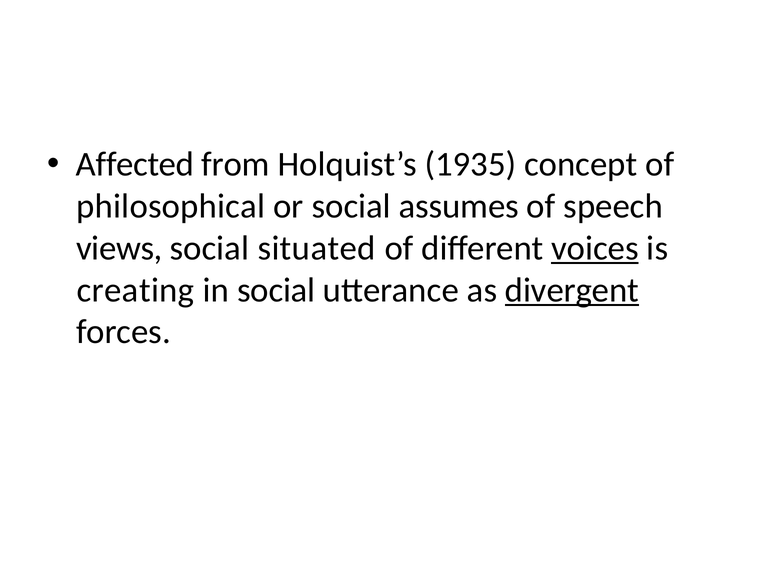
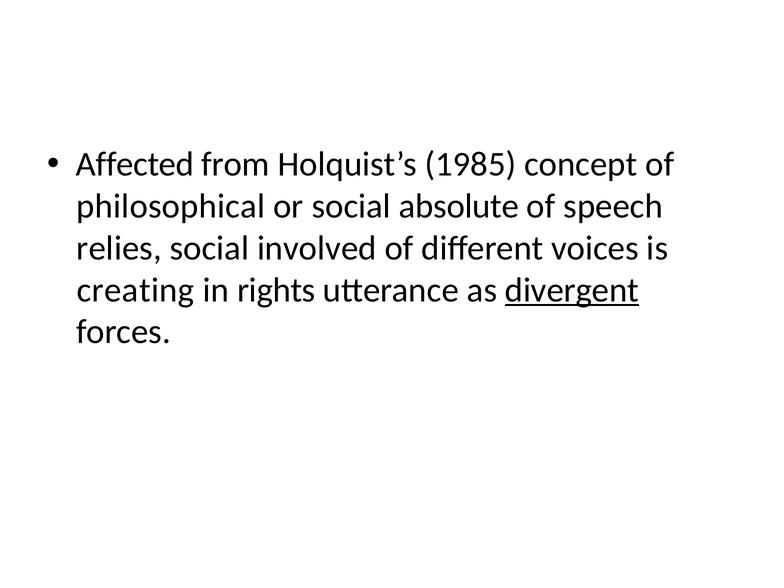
1935: 1935 -> 1985 (470, 164)
assumes: assumes -> absolute (459, 206)
views: views -> relies (119, 248)
situated: situated -> involved (317, 248)
voices underline: present -> none (595, 248)
in social: social -> rights (276, 290)
